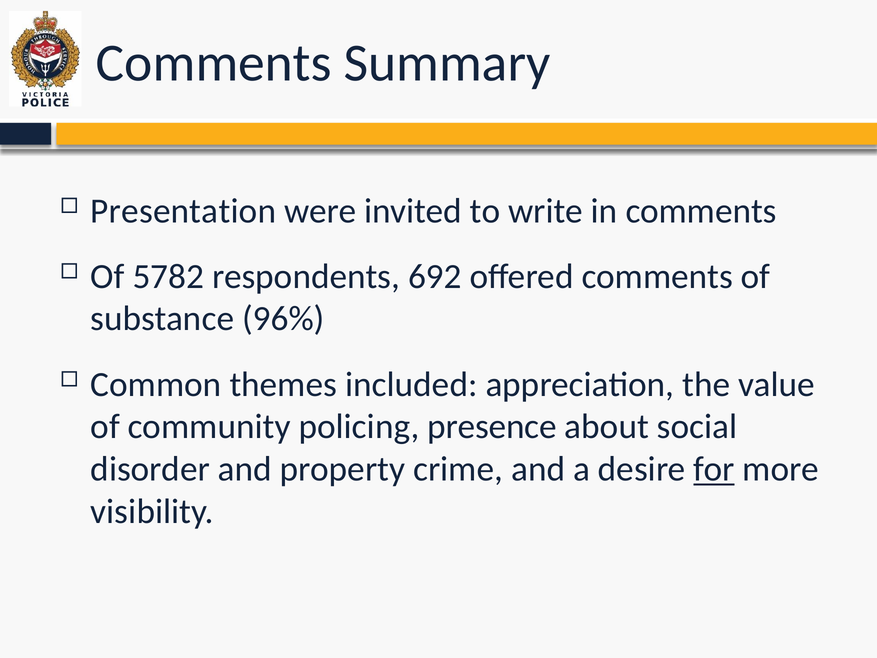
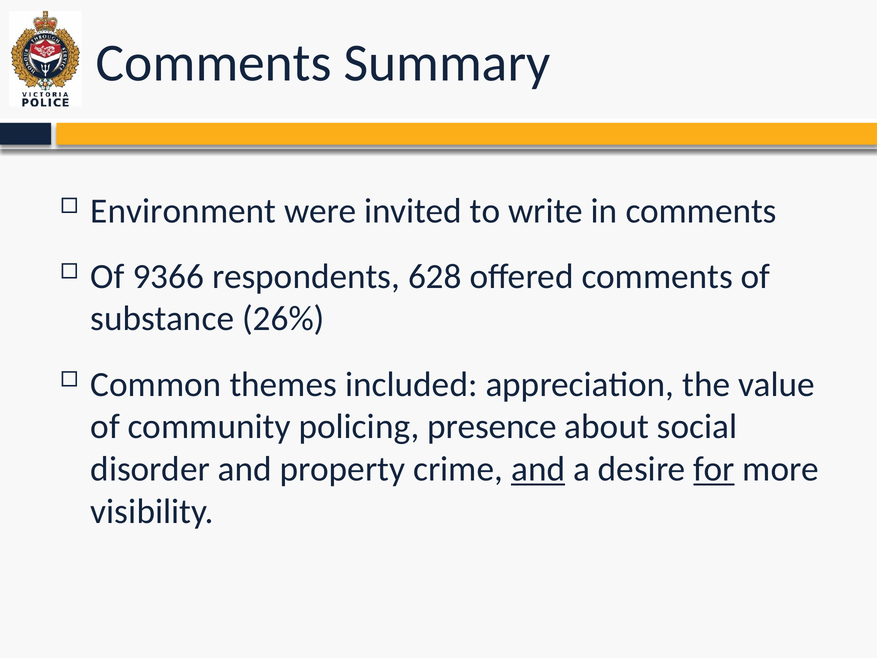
Presentation: Presentation -> Environment (183, 211)
5782: 5782 -> 9366 (168, 276)
692: 692 -> 628 (435, 276)
96%: 96% -> 26% (283, 319)
and underline: none -> present (538, 469)
